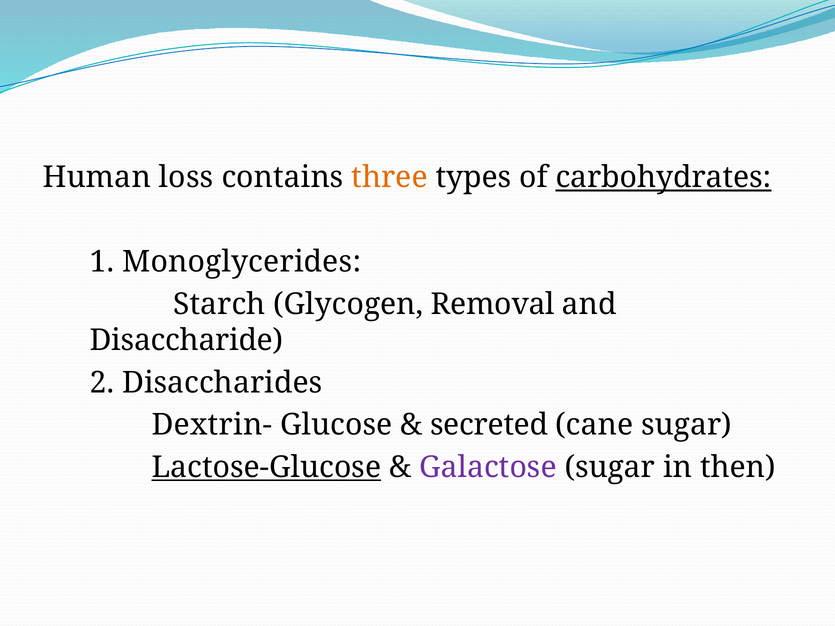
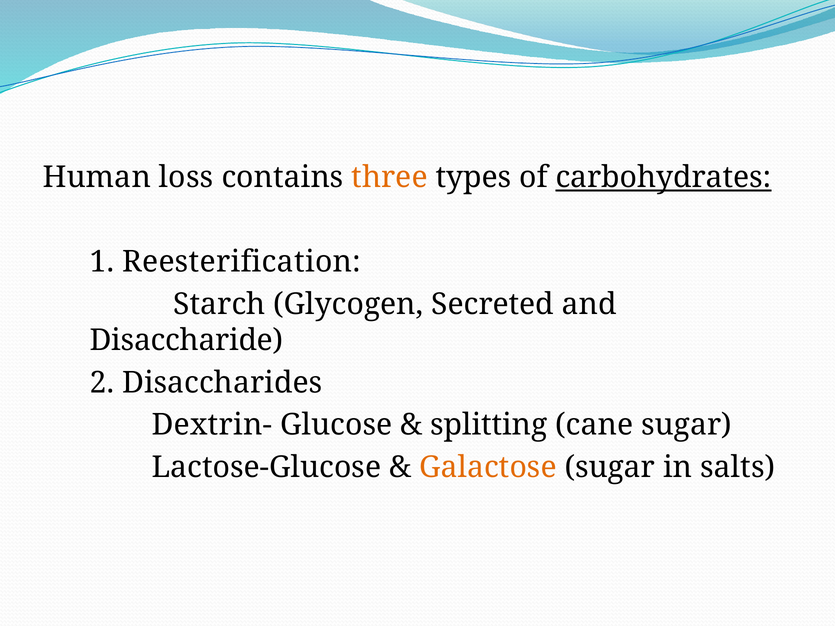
Monoglycerides: Monoglycerides -> Reesterification (242, 262)
Removal: Removal -> Secreted (493, 304)
secreted: secreted -> splitting (489, 425)
Lactose-Glucose underline: present -> none (266, 467)
Galactose colour: purple -> orange (488, 467)
then: then -> salts (738, 467)
